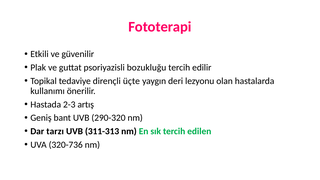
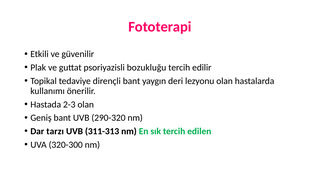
dirençli üçte: üçte -> bant (131, 81)
2-3 artış: artış -> olan (86, 104)
320-736: 320-736 -> 320-300 (66, 145)
